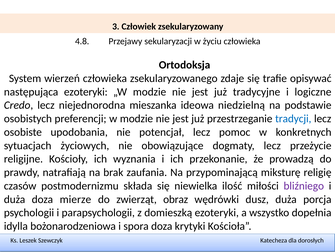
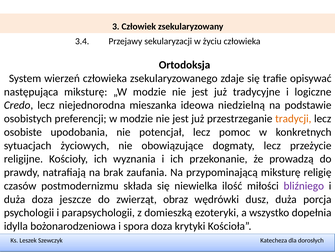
4.8: 4.8 -> 3.4 (82, 41)
następująca ezoteryki: ezoteryki -> miksturę (86, 92)
tradycji colour: blue -> orange (293, 118)
mierze: mierze -> jeszcze (75, 199)
